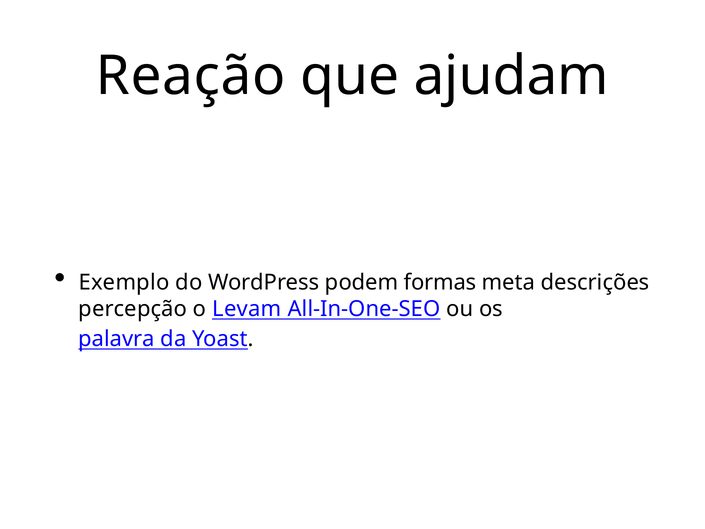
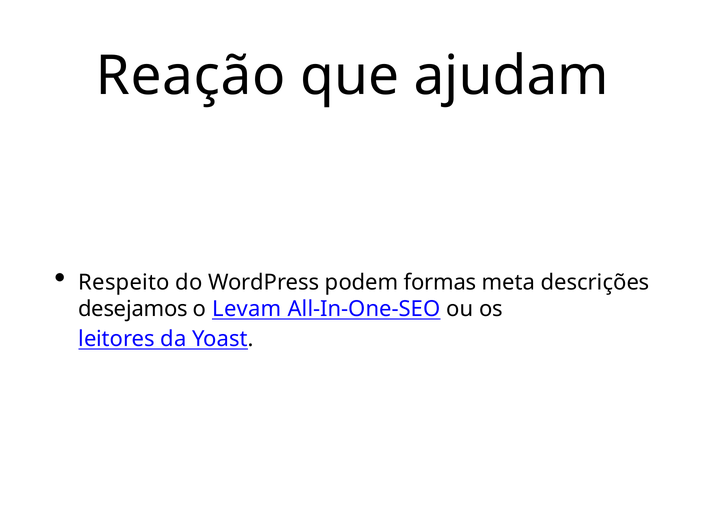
Exemplo: Exemplo -> Respeito (124, 282)
percepção: percepção -> desejamos (133, 309)
palavra: palavra -> leitores (117, 339)
